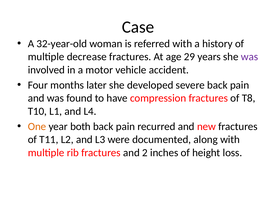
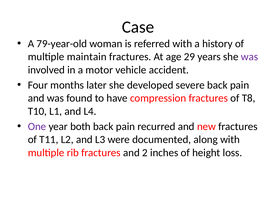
32-year-old: 32-year-old -> 79-year-old (62, 44)
decrease: decrease -> maintain (87, 57)
One colour: orange -> purple (37, 127)
